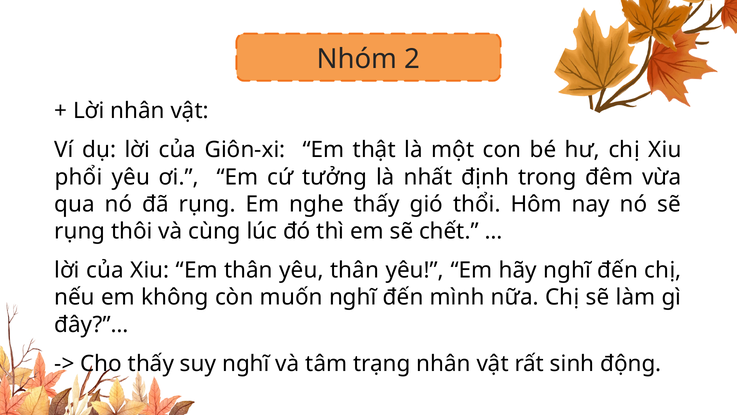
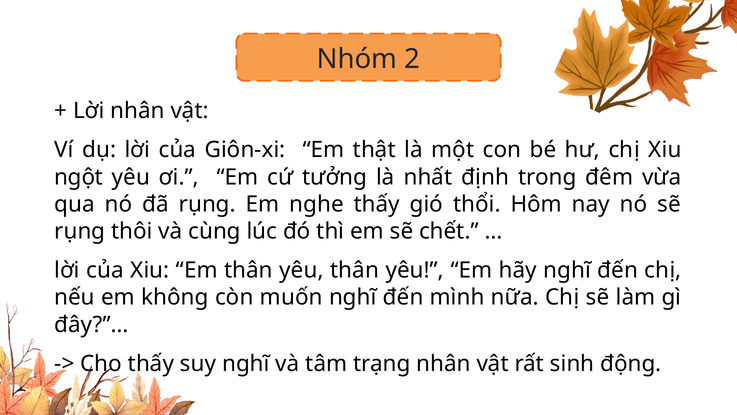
phổi: phổi -> ngột (79, 177)
